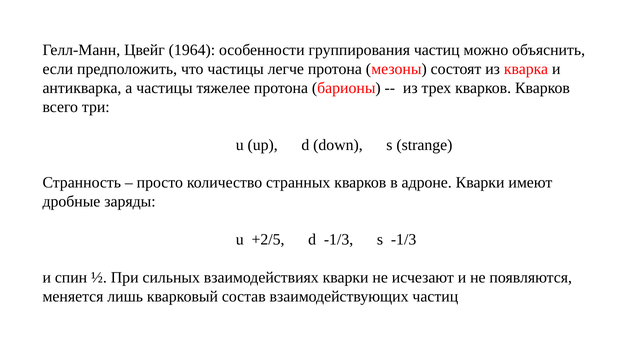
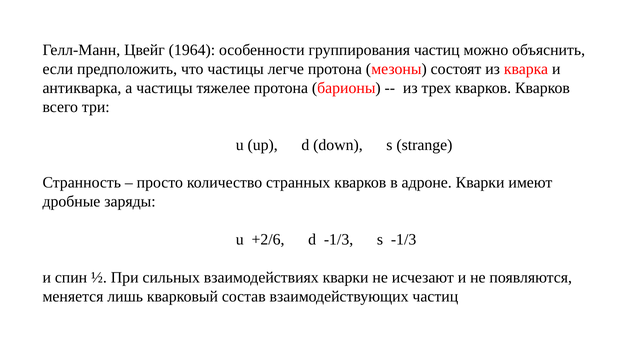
+2/5: +2/5 -> +2/6 (268, 240)
